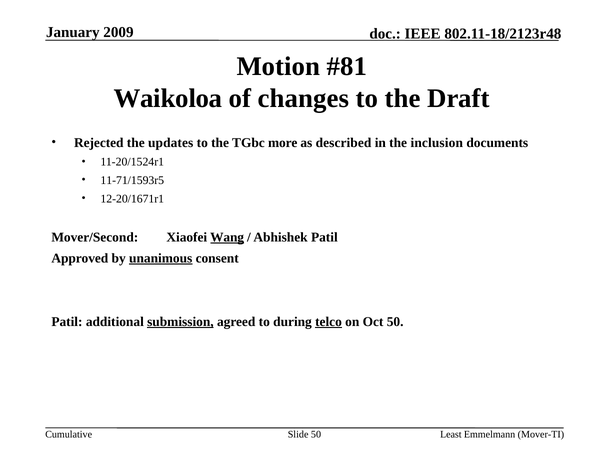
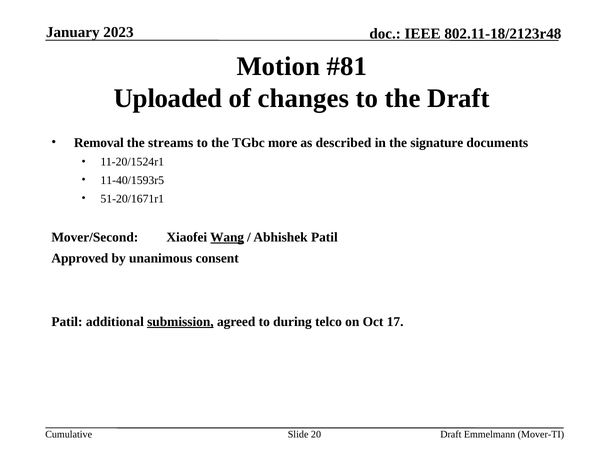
2009: 2009 -> 2023 (118, 32)
Waikoloa: Waikoloa -> Uploaded (168, 98)
Rejected: Rejected -> Removal (99, 143)
updates: updates -> streams (171, 143)
inclusion: inclusion -> signature (437, 143)
11-71/1593r5: 11-71/1593r5 -> 11-40/1593r5 (132, 180)
12-20/1671r1: 12-20/1671r1 -> 51-20/1671r1 (132, 199)
unanimous underline: present -> none (161, 258)
telco underline: present -> none (328, 322)
Oct 50: 50 -> 17 (395, 322)
Slide 50: 50 -> 20 (316, 434)
Least: Least -> Draft (451, 434)
